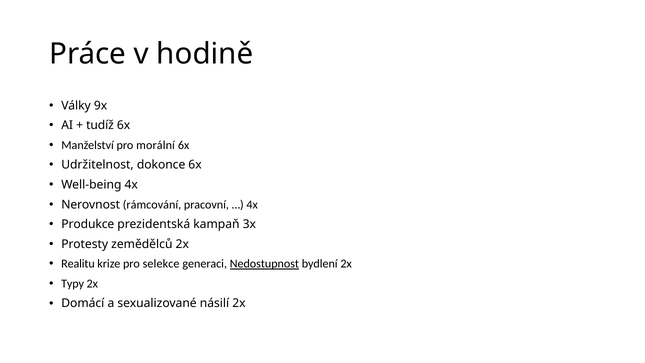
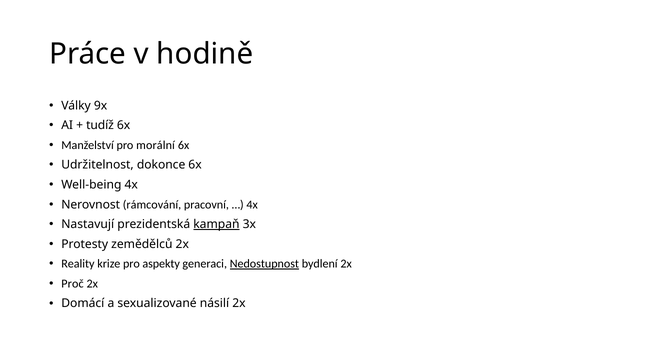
Produkce: Produkce -> Nastavují (88, 224)
kampaň underline: none -> present (216, 224)
Realitu: Realitu -> Reality (78, 264)
selekce: selekce -> aspekty (161, 264)
Typy: Typy -> Proč (72, 284)
